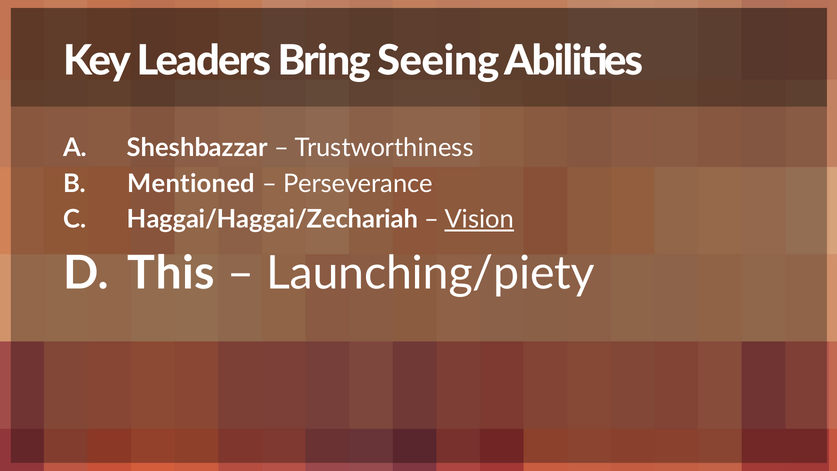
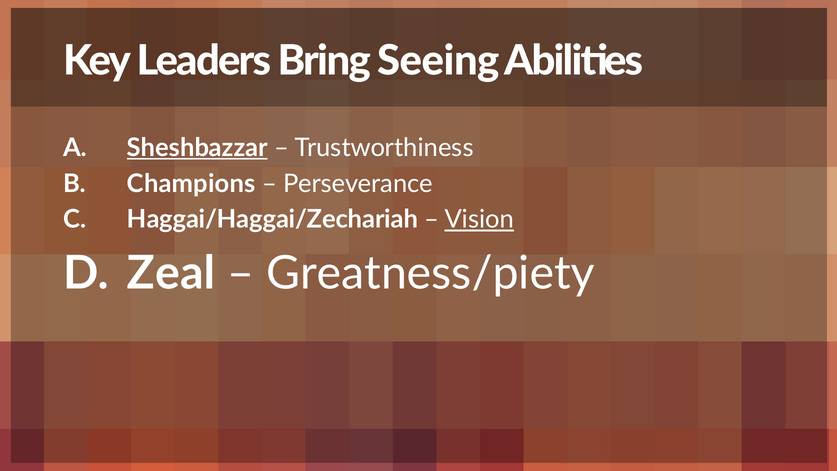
Sheshbazzar underline: none -> present (197, 148)
Mentioned: Mentioned -> Champions (191, 184)
This: This -> Zeal (171, 273)
Launching/piety: Launching/piety -> Greatness/piety (430, 273)
